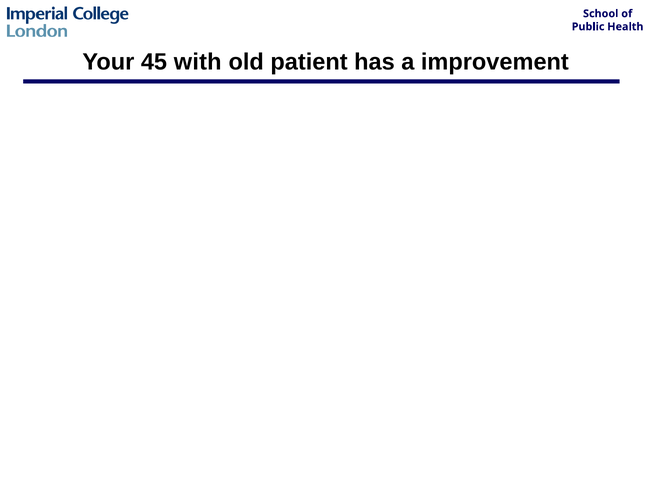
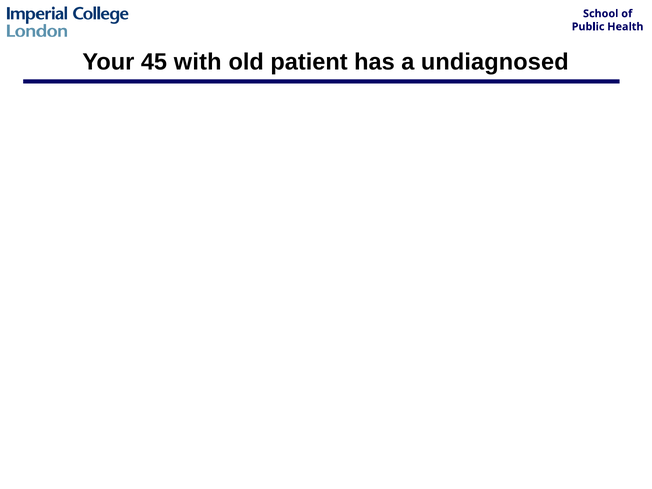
improvement: improvement -> undiagnosed (495, 62)
